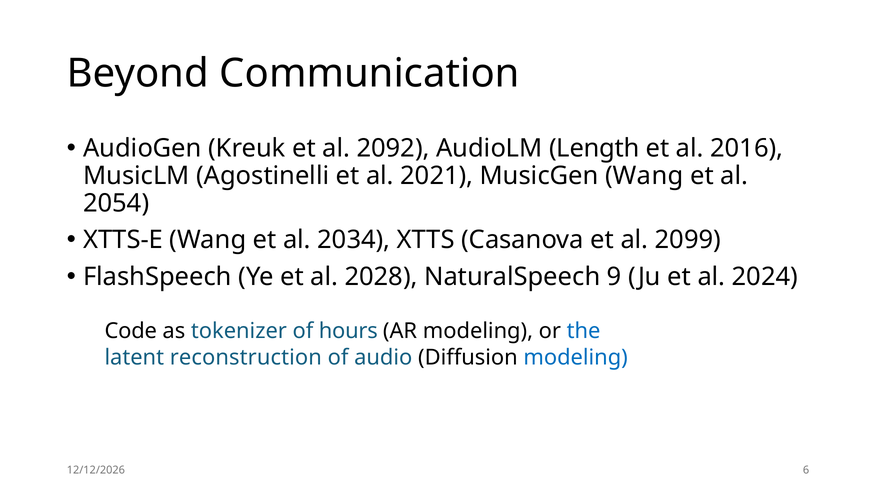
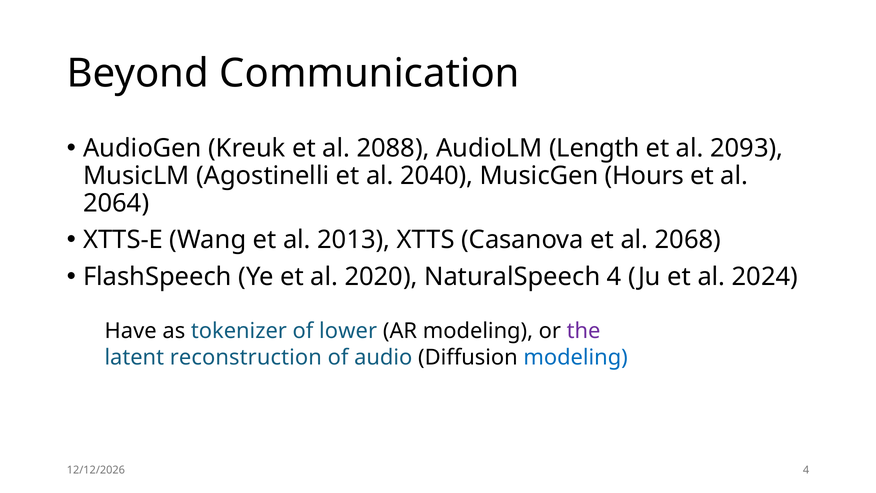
2092: 2092 -> 2088 (393, 148)
2016: 2016 -> 2093 (747, 148)
2021: 2021 -> 2040 (437, 176)
MusicGen Wang: Wang -> Hours (644, 176)
2054: 2054 -> 2064 (116, 203)
2034: 2034 -> 2013 (354, 240)
2099: 2099 -> 2068 (688, 240)
2028: 2028 -> 2020 (381, 277)
NaturalSpeech 9: 9 -> 4 (614, 277)
Code: Code -> Have (131, 331)
hours: hours -> lower (348, 331)
the colour: blue -> purple (584, 331)
6: 6 -> 4 (806, 470)
